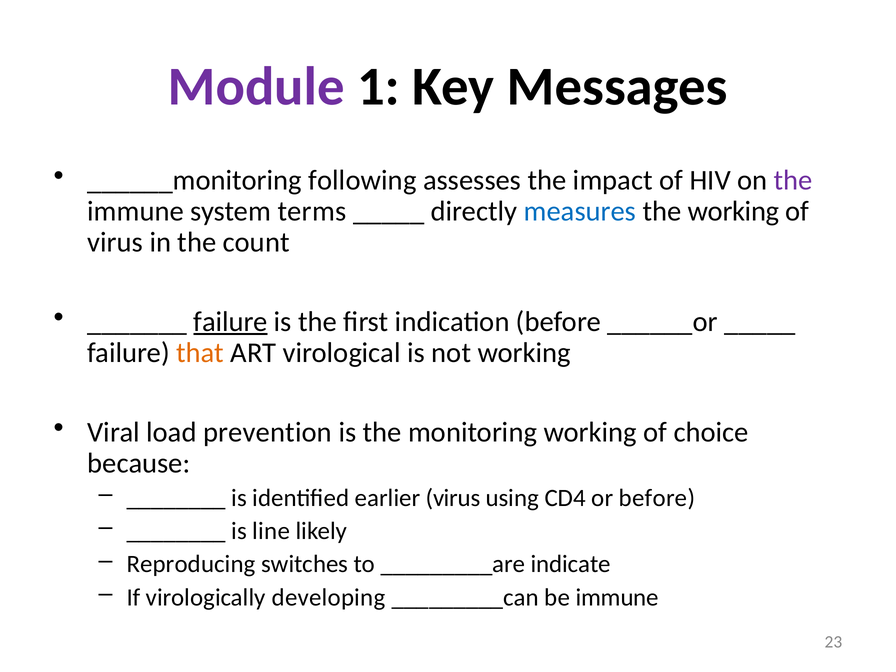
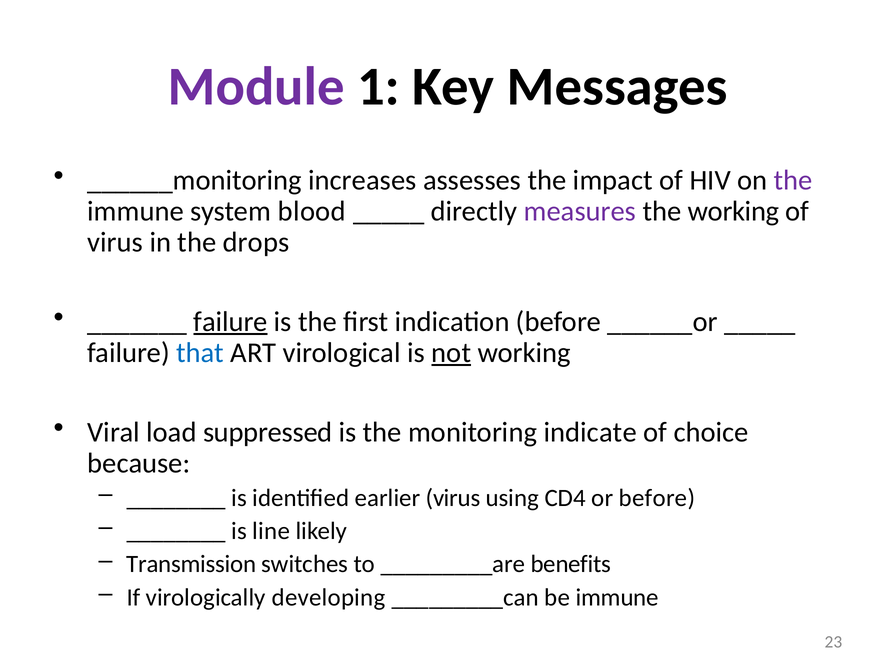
following: following -> increases (362, 180)
terms: terms -> blood (312, 211)
measures colour: blue -> purple (580, 211)
count: count -> drops (256, 242)
that colour: orange -> blue (200, 353)
not underline: none -> present (451, 353)
prevention: prevention -> suppressed (268, 432)
monitoring working: working -> indicate (590, 432)
Reproducing: Reproducing -> Transmission (191, 564)
indicate: indicate -> benefits (571, 564)
